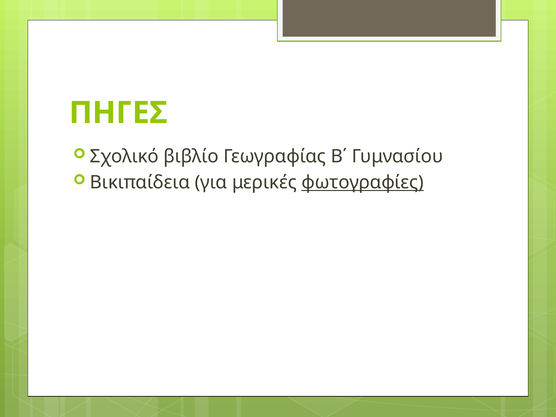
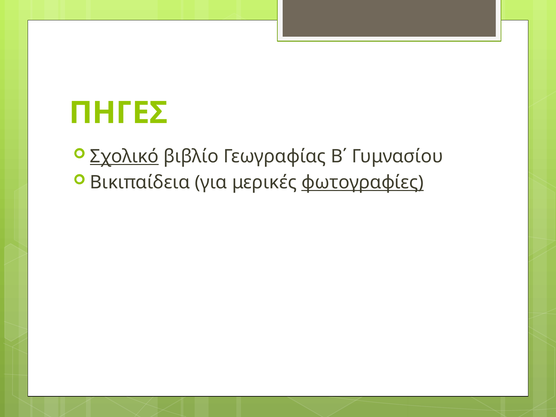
Σχολικό underline: none -> present (124, 157)
